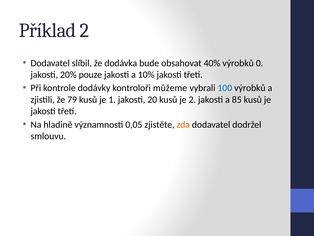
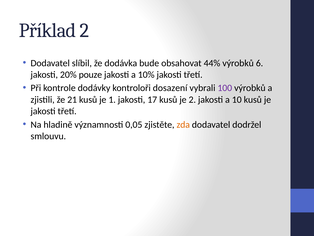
40%: 40% -> 44% (212, 63)
0: 0 -> 6 (260, 63)
můžeme: můžeme -> dosazení (170, 88)
100 colour: blue -> purple (225, 88)
79: 79 -> 21 (72, 99)
20: 20 -> 17 (152, 99)
85: 85 -> 10 (237, 99)
